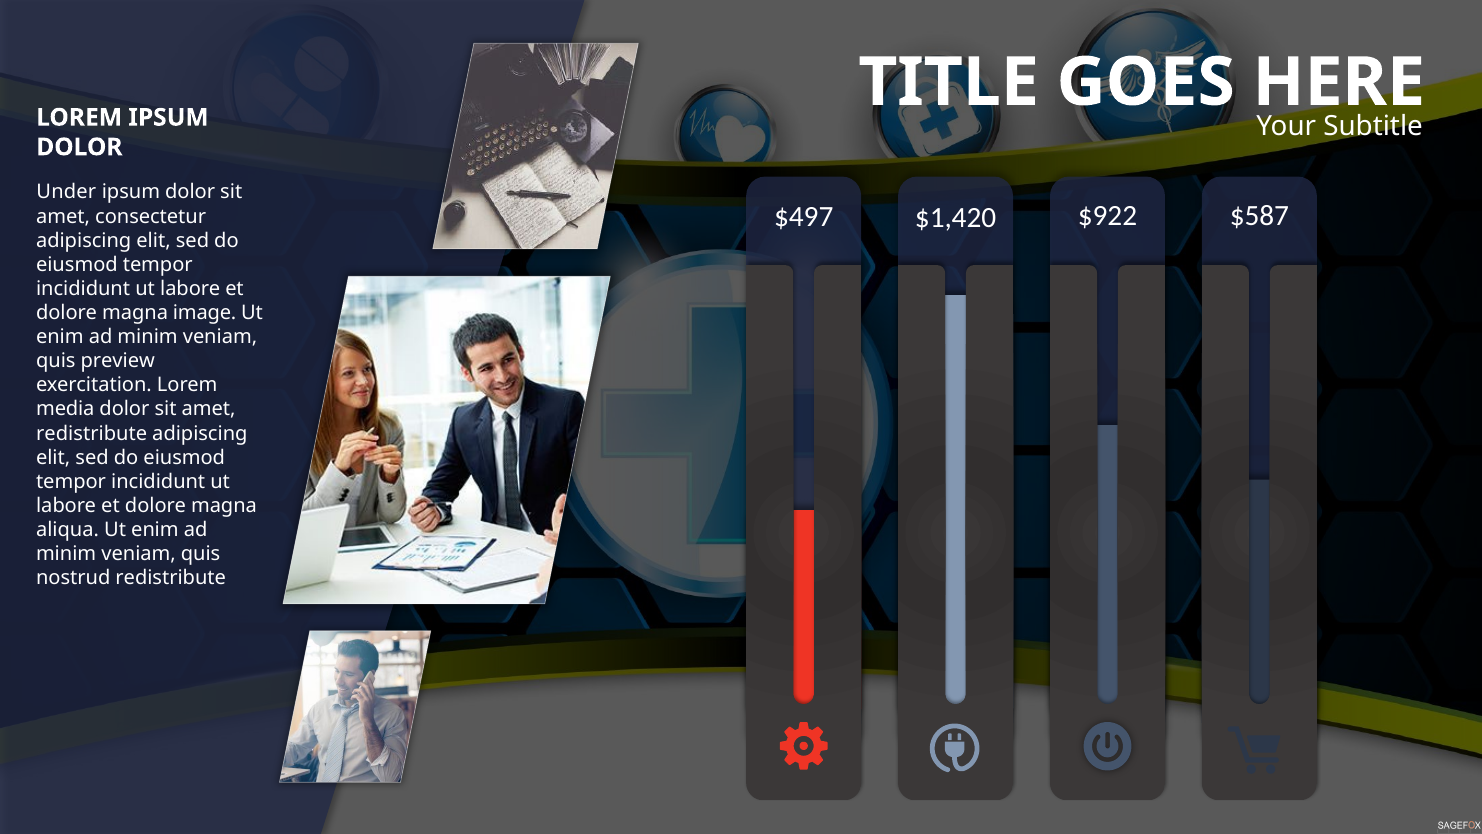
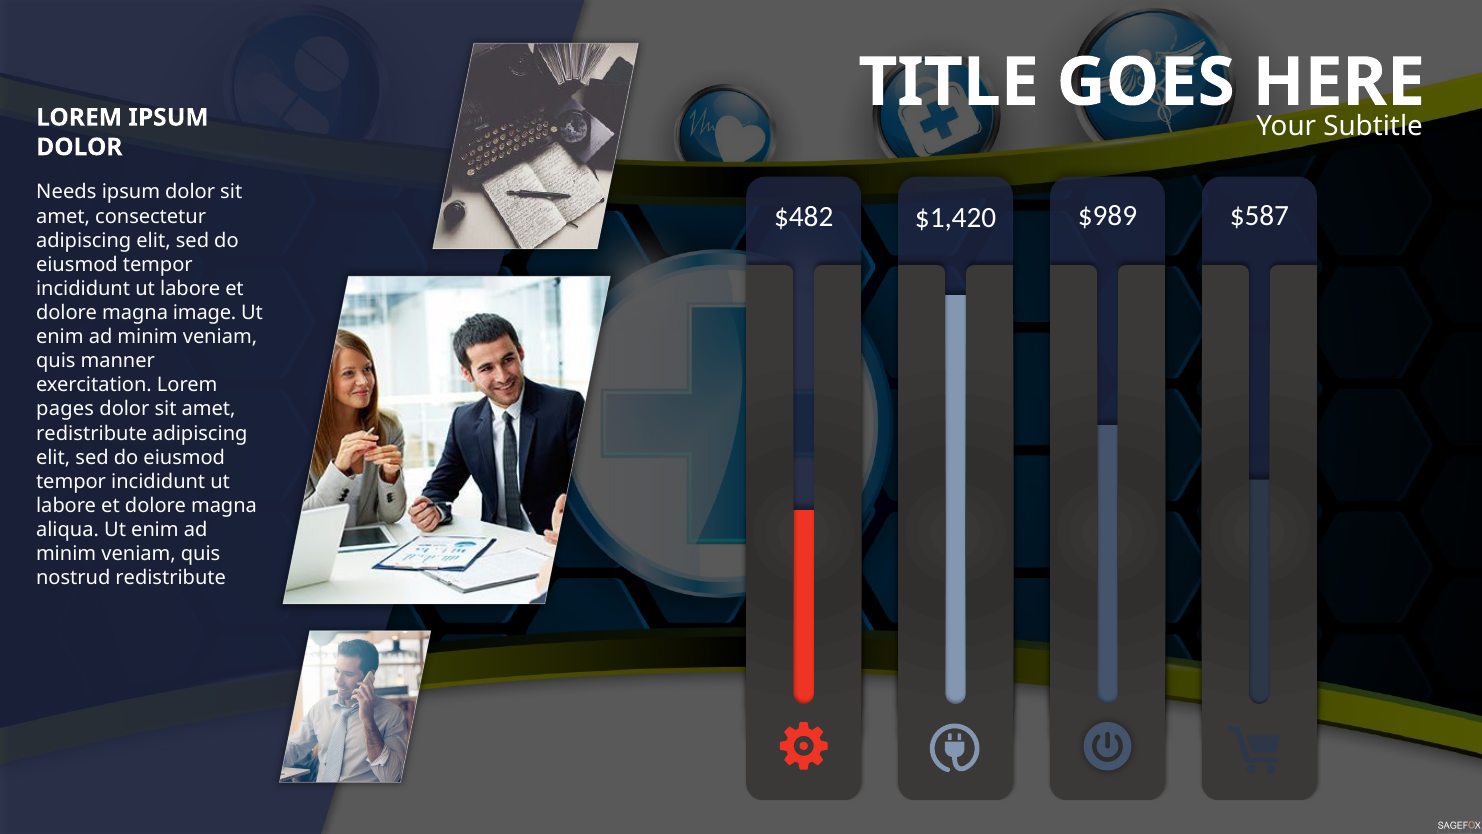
Under: Under -> Needs (66, 192)
$497: $497 -> $482 (804, 216)
$922: $922 -> $989 (1107, 216)
preview: preview -> manner (118, 361)
media: media -> pages (65, 409)
